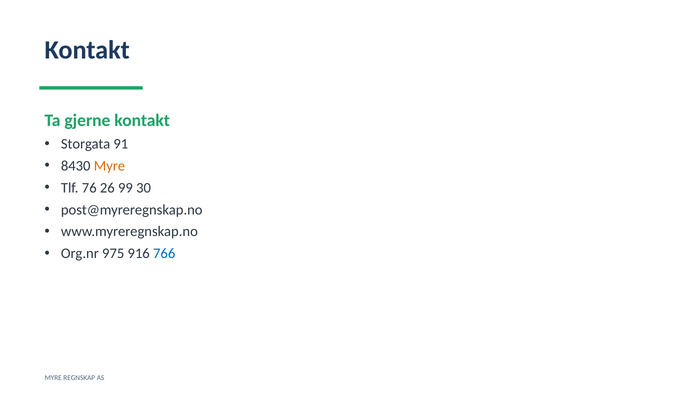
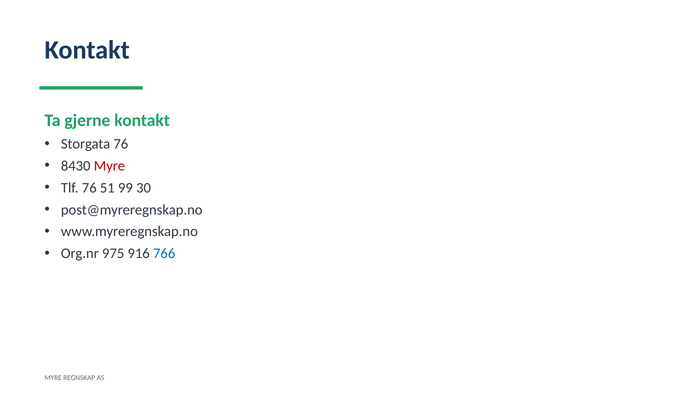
Storgata 91: 91 -> 76 (121, 144)
Myre colour: orange -> red (109, 166)
26: 26 -> 51 (107, 188)
